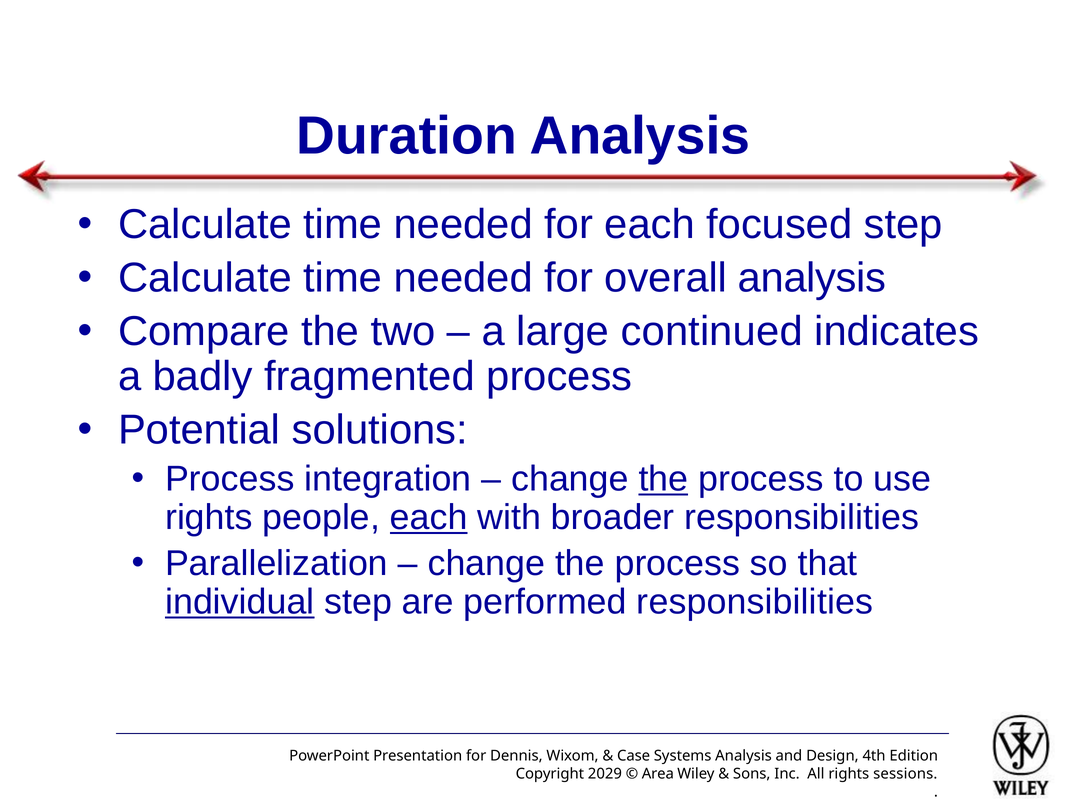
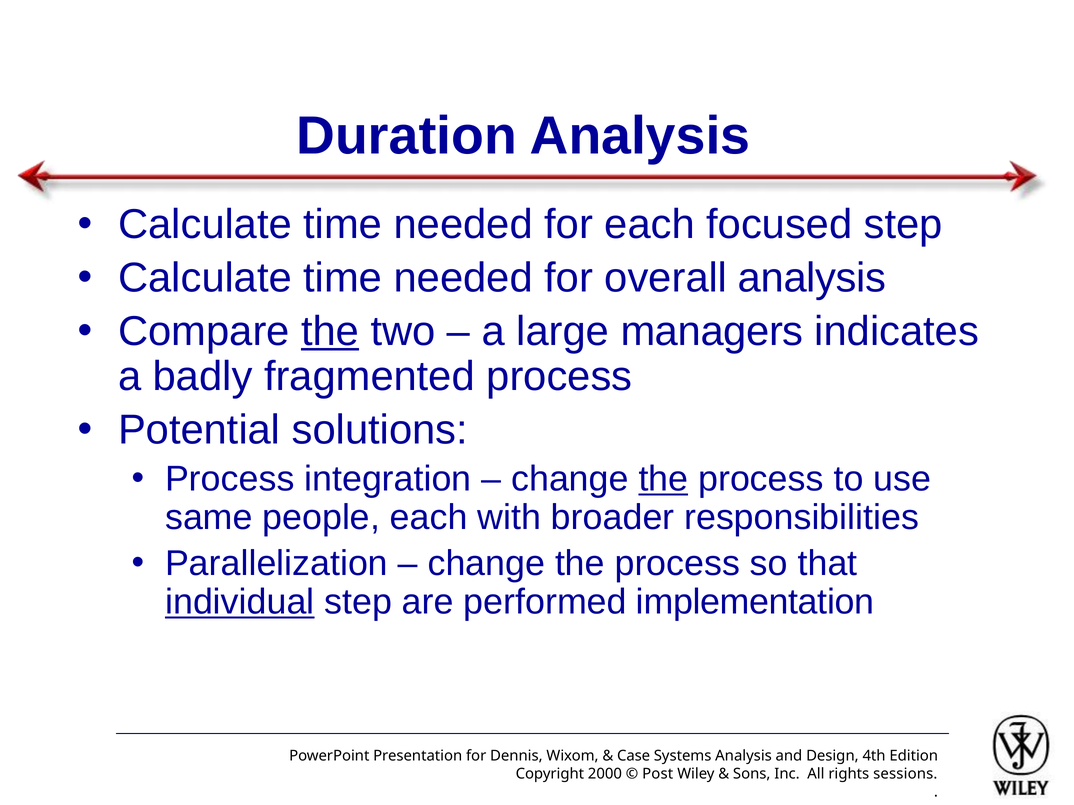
the underline: none -> present (330, 332)
continued: continued -> managers (712, 332)
rights: rights -> same (209, 518)
each underline: present -> none (429, 518)
performed responsibilities: responsibilities -> implementation (755, 602)
2029: 2029 -> 2000 (605, 774)
Area: Area -> Post (658, 774)
